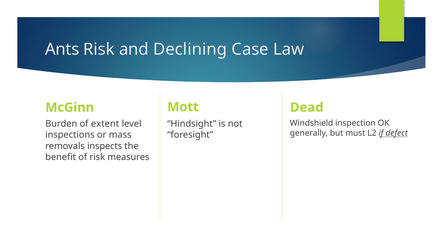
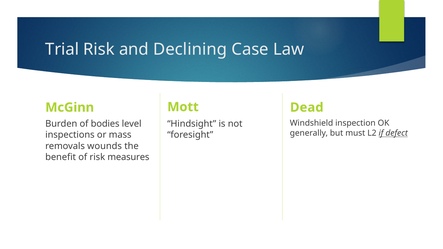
Ants: Ants -> Trial (62, 49)
extent: extent -> bodies (105, 124)
inspects: inspects -> wounds (105, 146)
